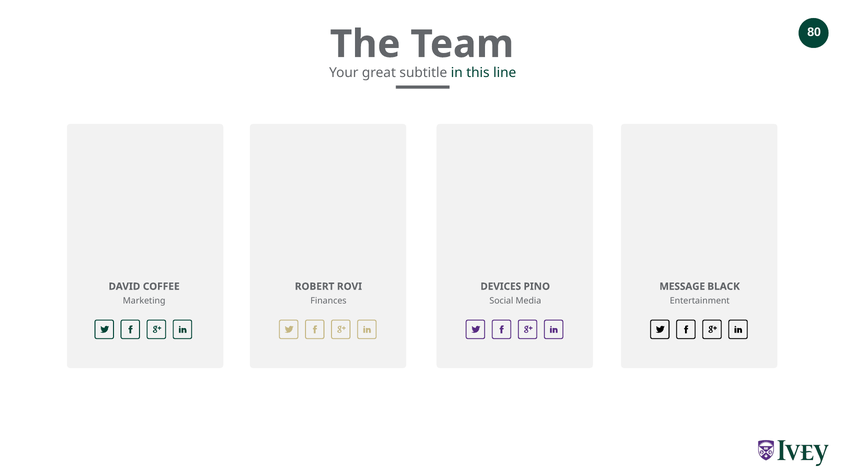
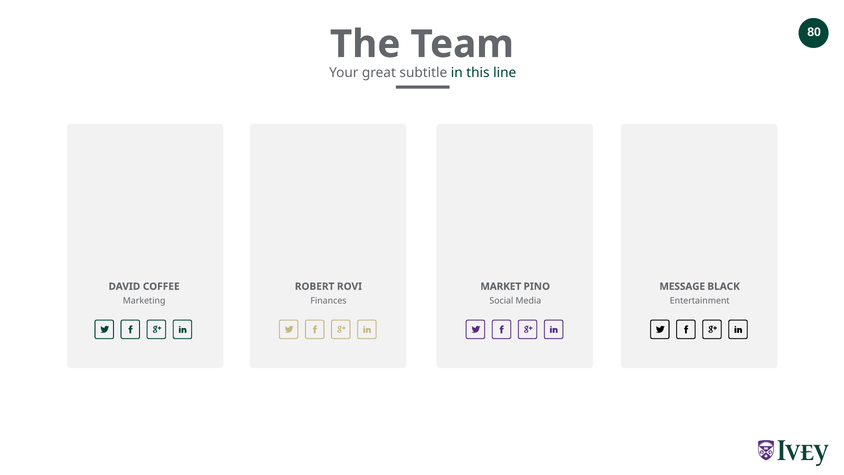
DEVICES: DEVICES -> MARKET (501, 286)
